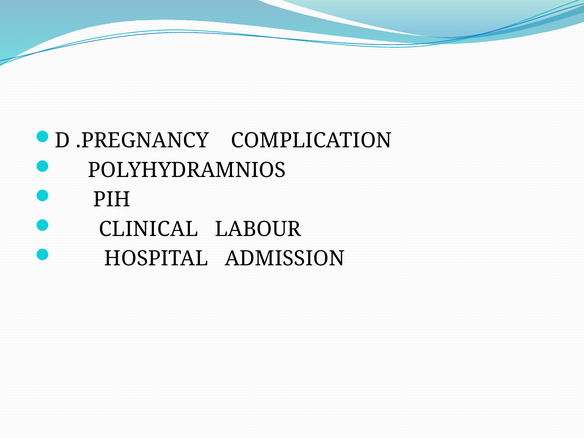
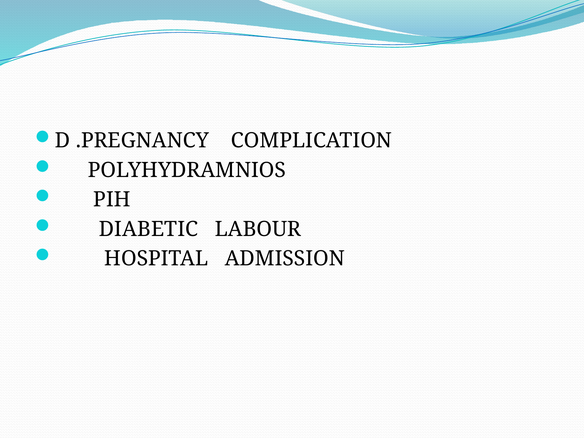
CLINICAL: CLINICAL -> DIABETIC (149, 229)
